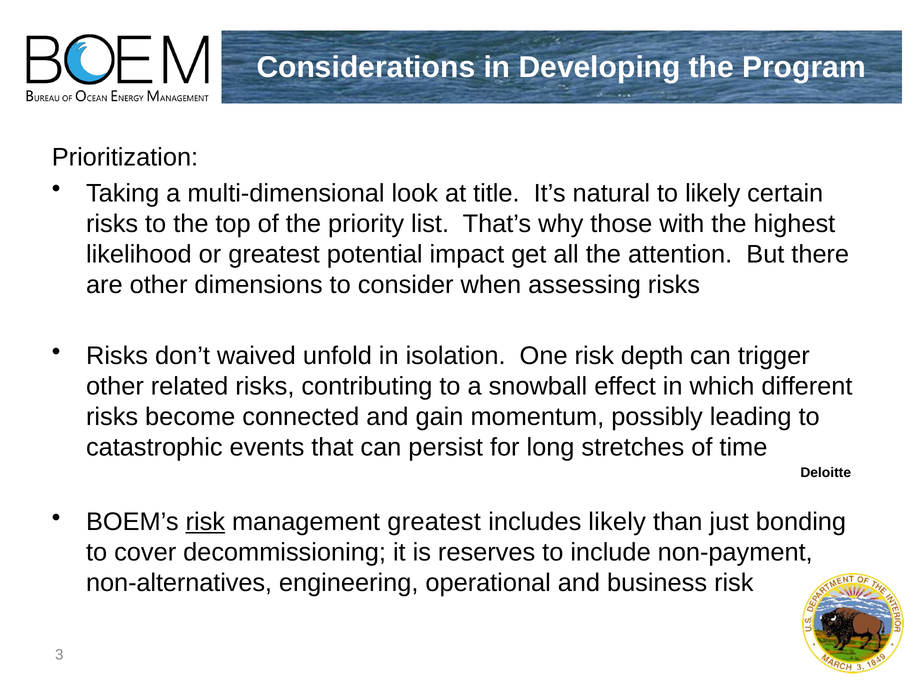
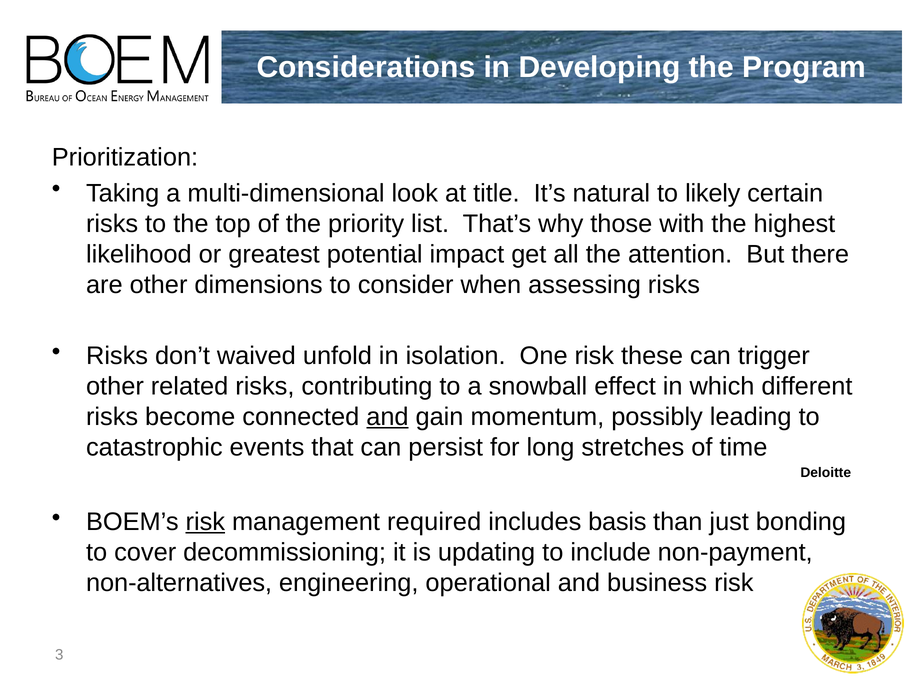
depth: depth -> these (652, 356)
and underline: none -> present (387, 417)
management greatest: greatest -> required (434, 522)
includes likely: likely -> basis (617, 522)
reserves: reserves -> updating (487, 552)
